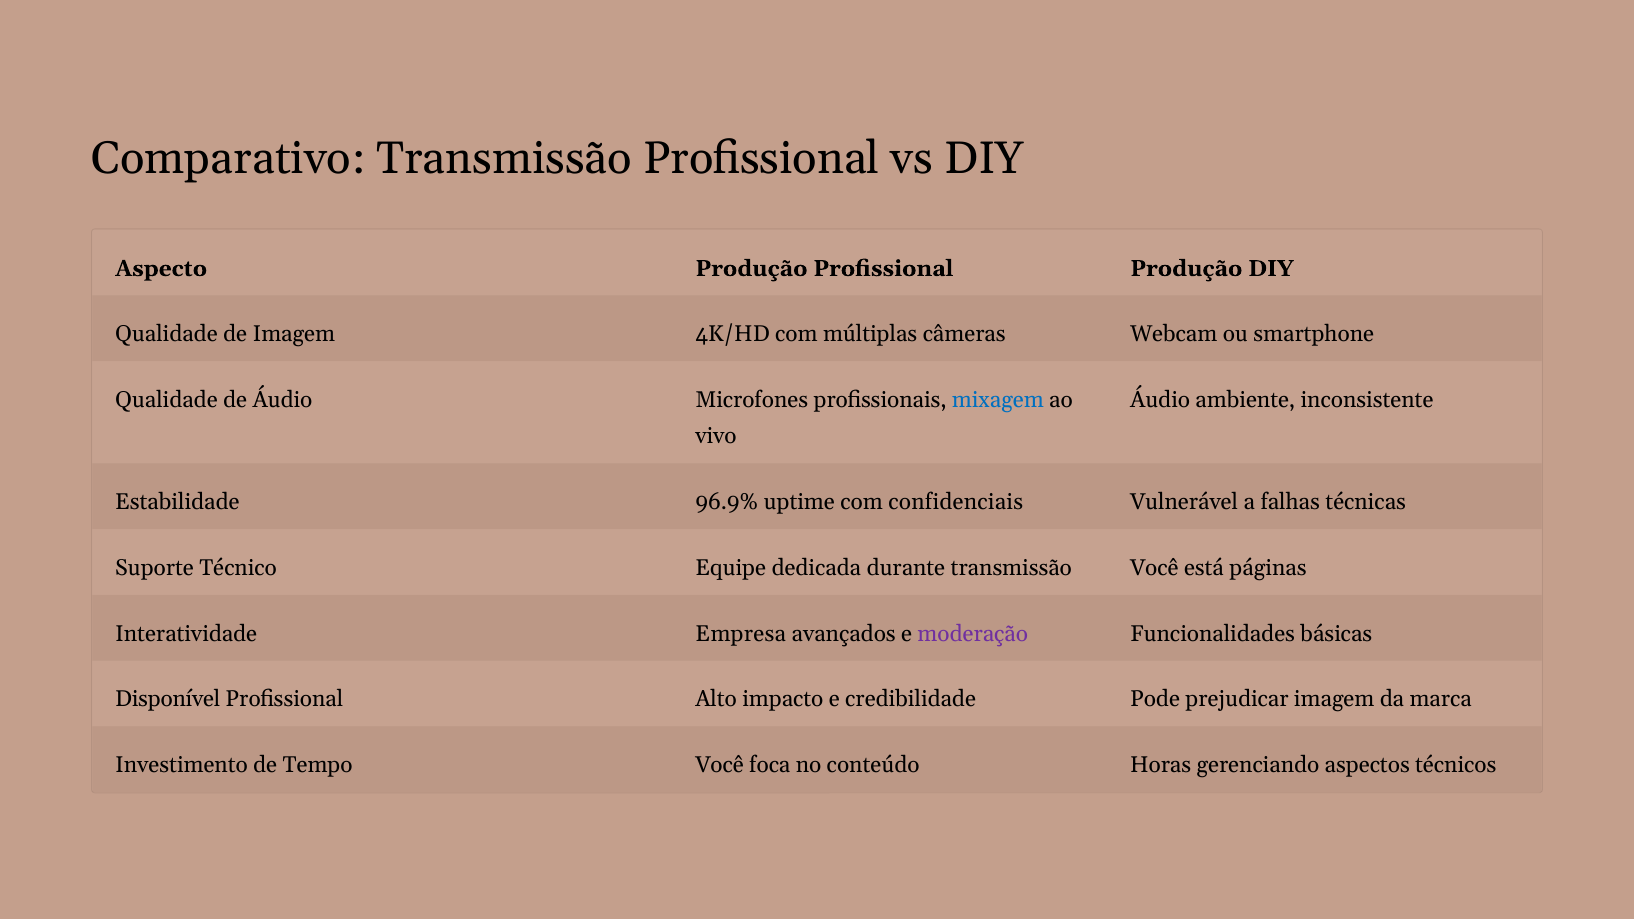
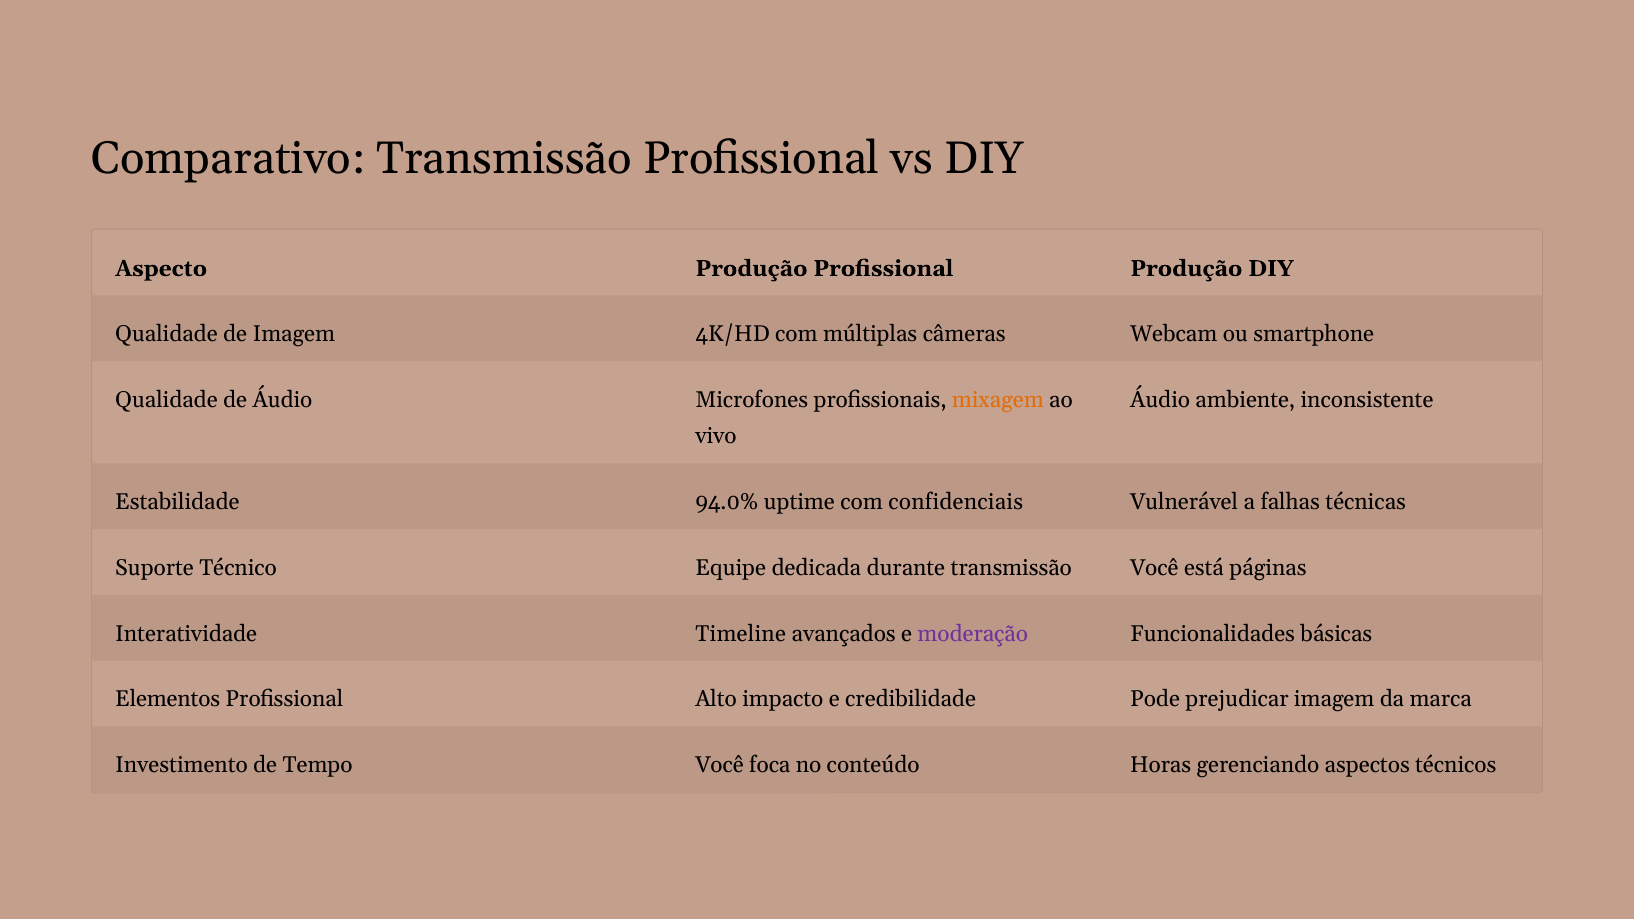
mixagem colour: blue -> orange (998, 400)
96.9%: 96.9% -> 94.0% (727, 502)
Empresa: Empresa -> Timeline (741, 634)
Disponível: Disponível -> Elementos (168, 699)
